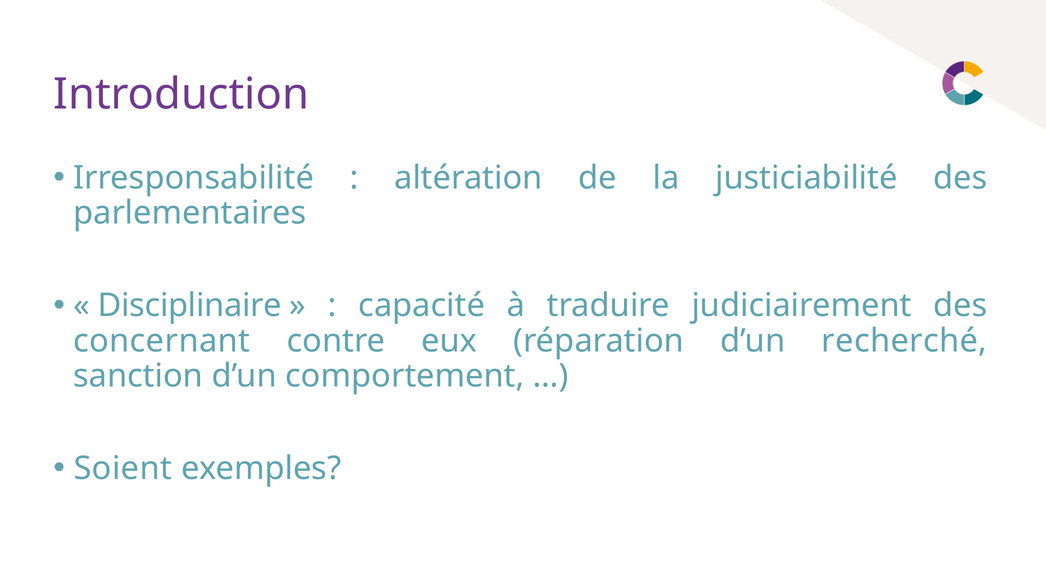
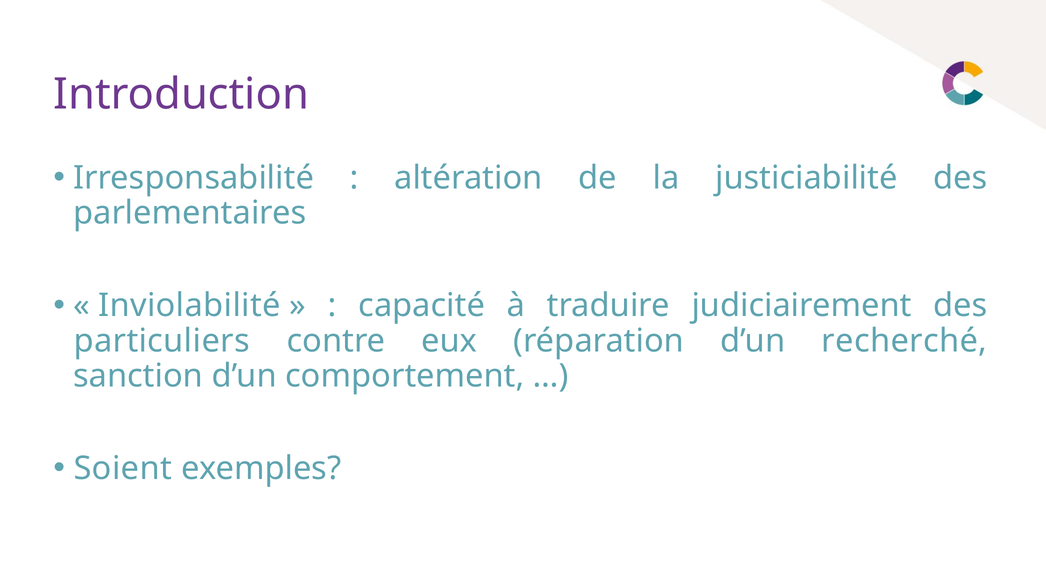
Disciplinaire: Disciplinaire -> Inviolabilité (189, 306)
concernant: concernant -> particuliers (162, 341)
